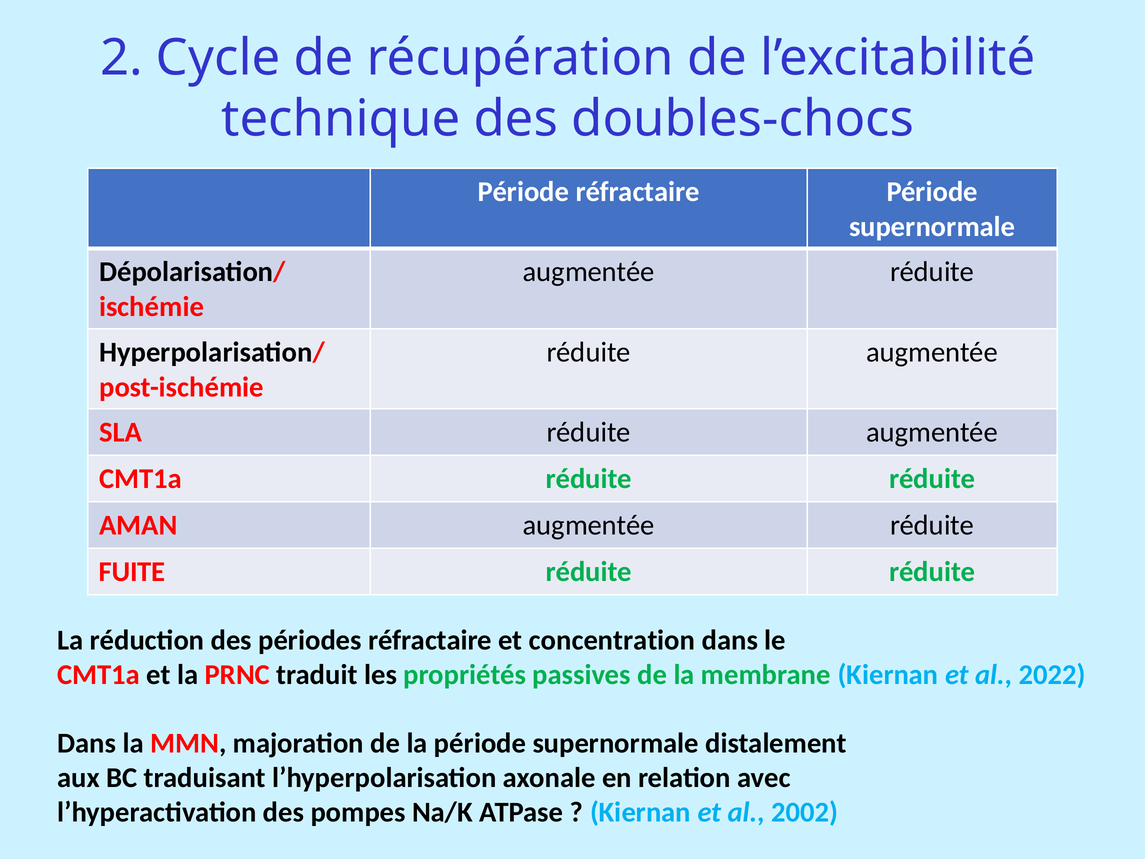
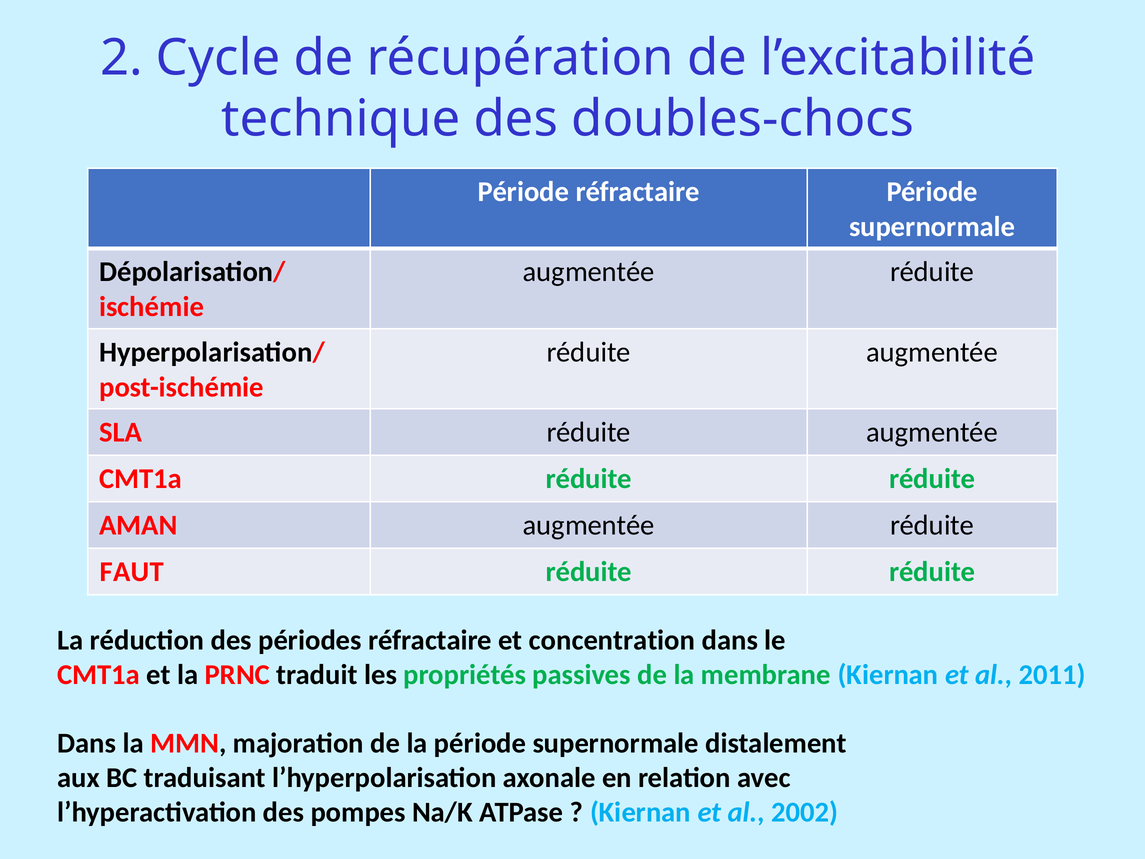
FUITE: FUITE -> FAUT (132, 572)
2022: 2022 -> 2011 (1052, 674)
